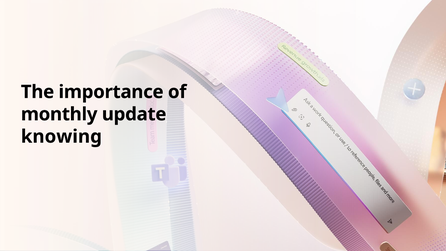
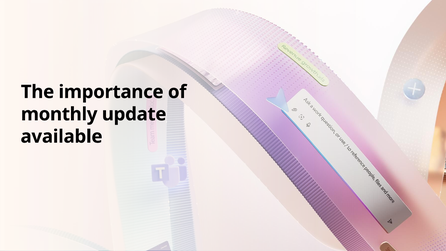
knowing: knowing -> available (62, 136)
